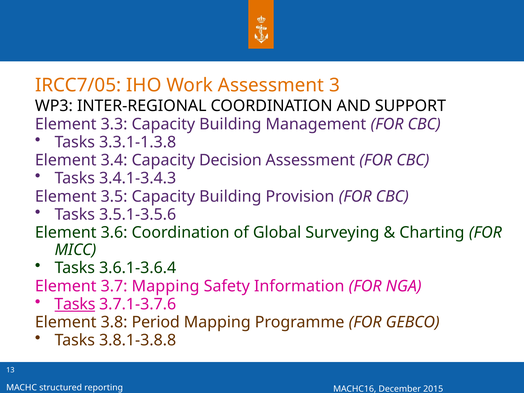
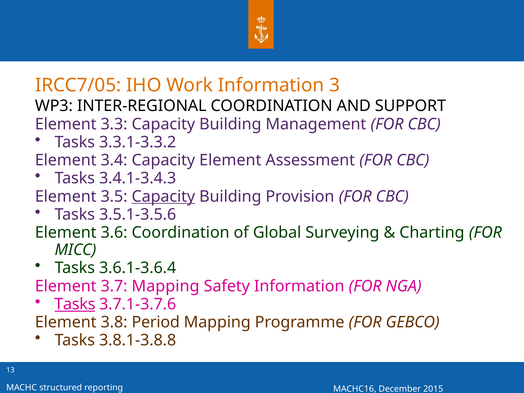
Work Assessment: Assessment -> Information (271, 85)
3.3.1-1.3.8: 3.3.1-1.3.8 -> 3.3.1-3.3.2 (138, 142)
Capacity Decision: Decision -> Element (230, 160)
Capacity underline: none -> present (163, 196)
